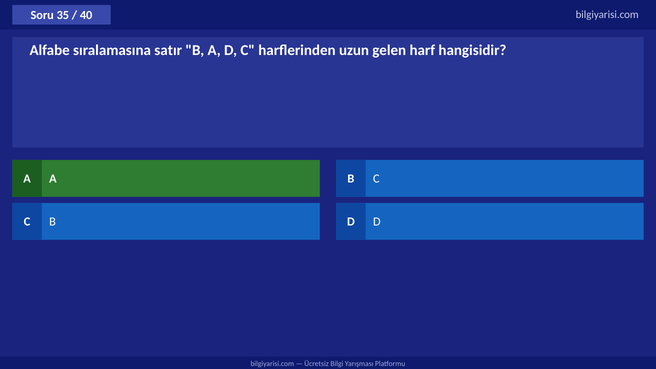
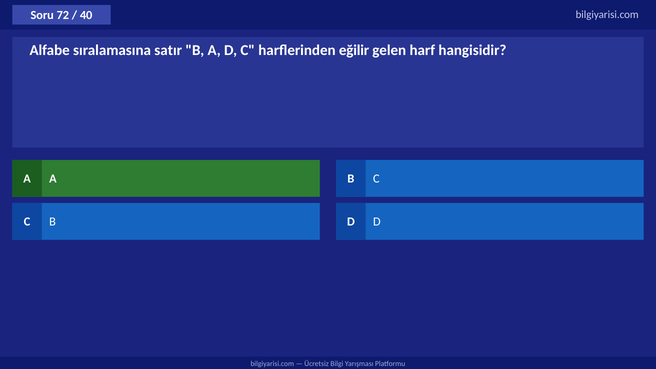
35: 35 -> 72 (63, 15)
uzun: uzun -> eğilir (354, 50)
